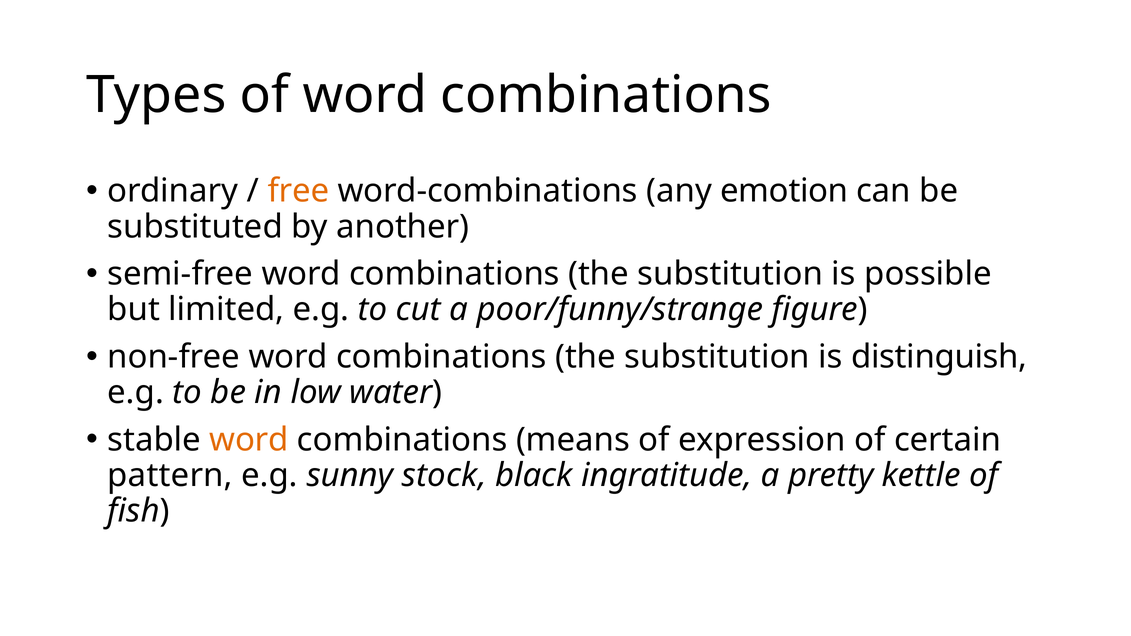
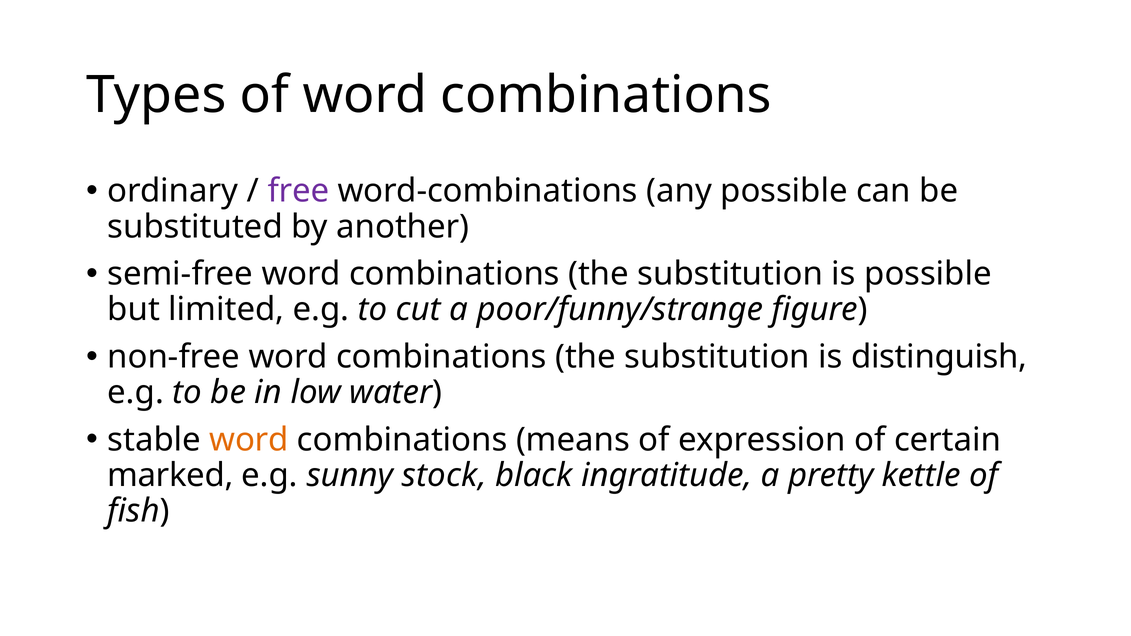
free colour: orange -> purple (298, 191)
any emotion: emotion -> possible (784, 191)
pattern: pattern -> marked (170, 475)
